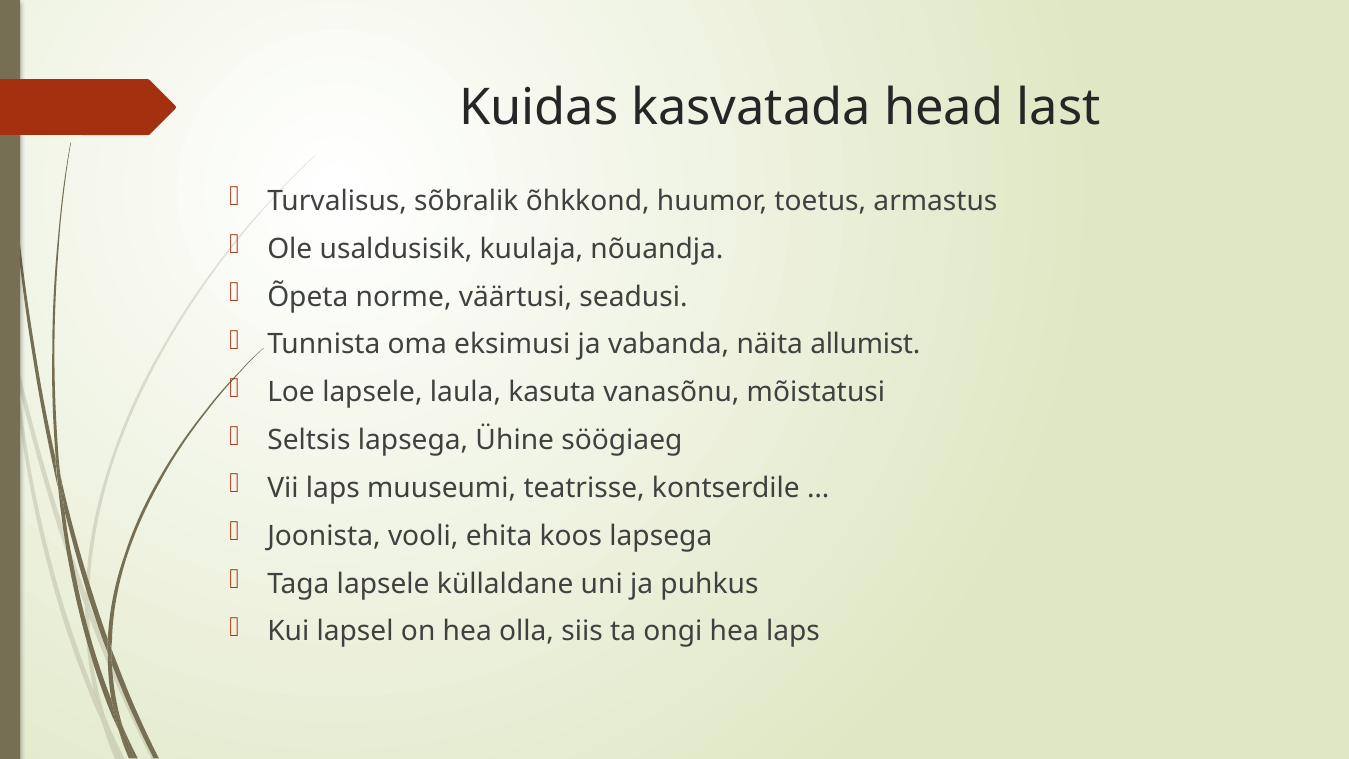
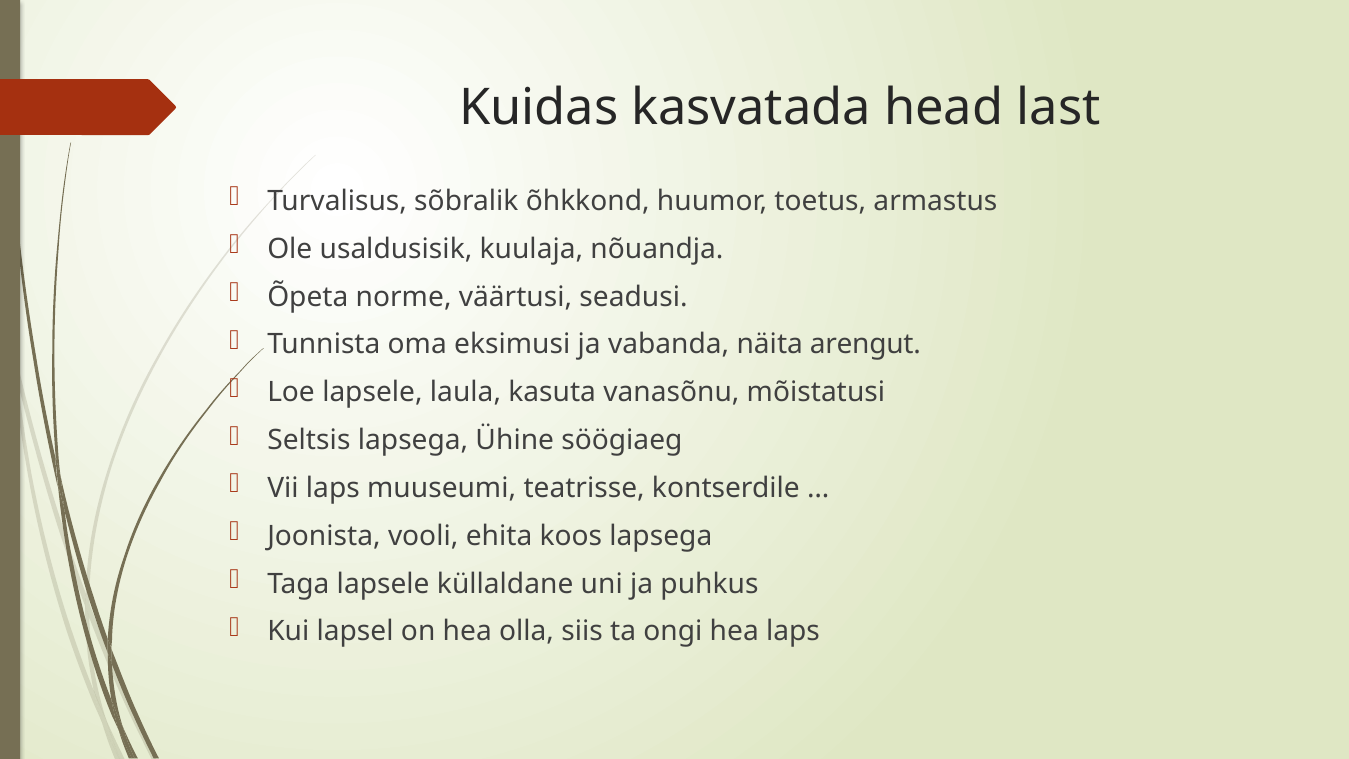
allumist: allumist -> arengut (865, 345)
